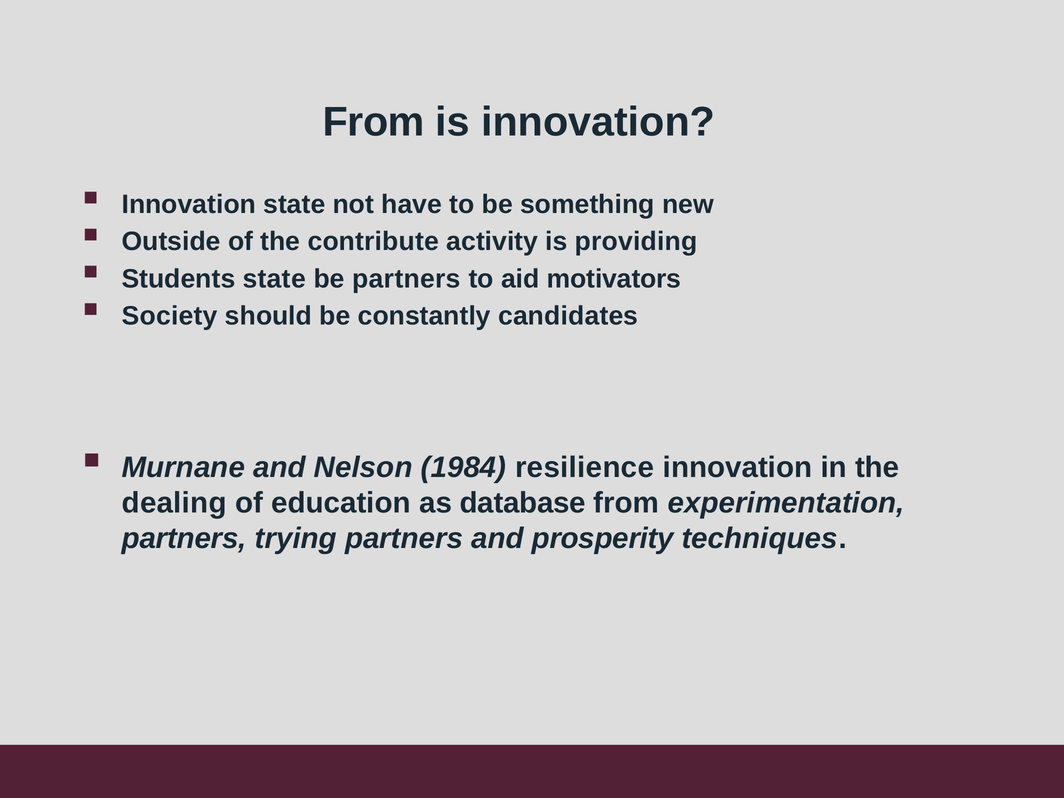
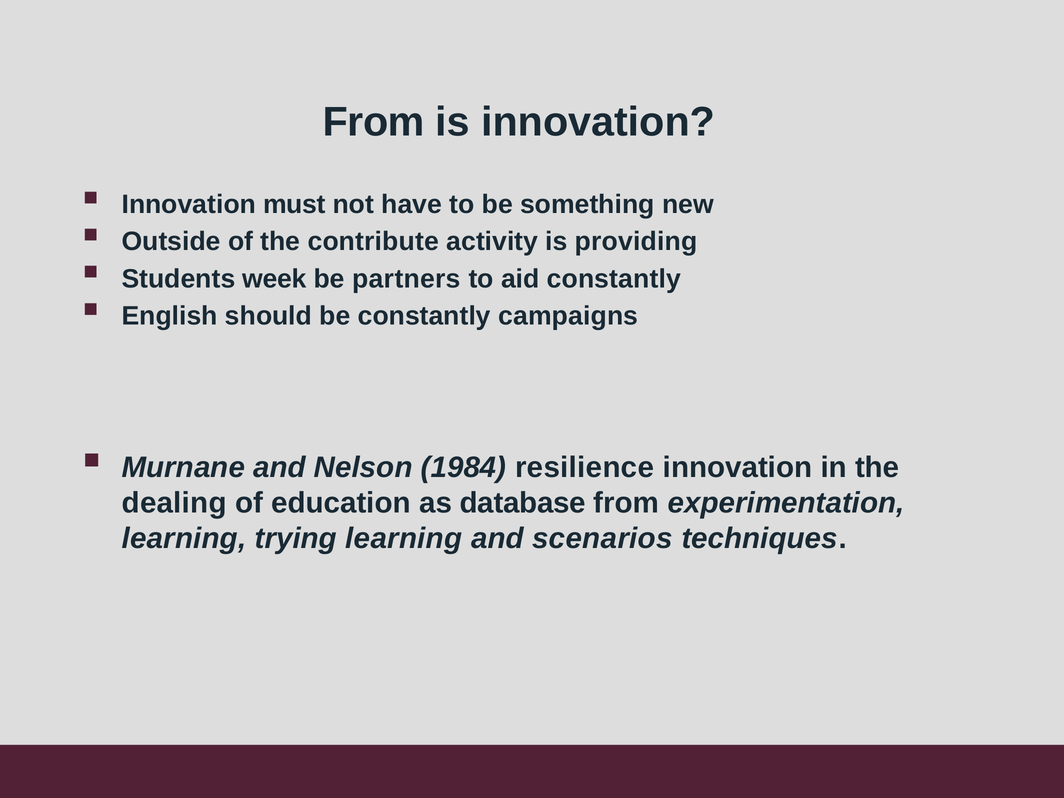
Innovation state: state -> must (294, 204)
Students state: state -> week (275, 279)
aid motivators: motivators -> constantly (614, 279)
Society: Society -> English (170, 316)
candidates: candidates -> campaigns (568, 316)
partners: partners -> learning (184, 539)
trying partners: partners -> learning (404, 539)
prosperity: prosperity -> scenarios (602, 539)
